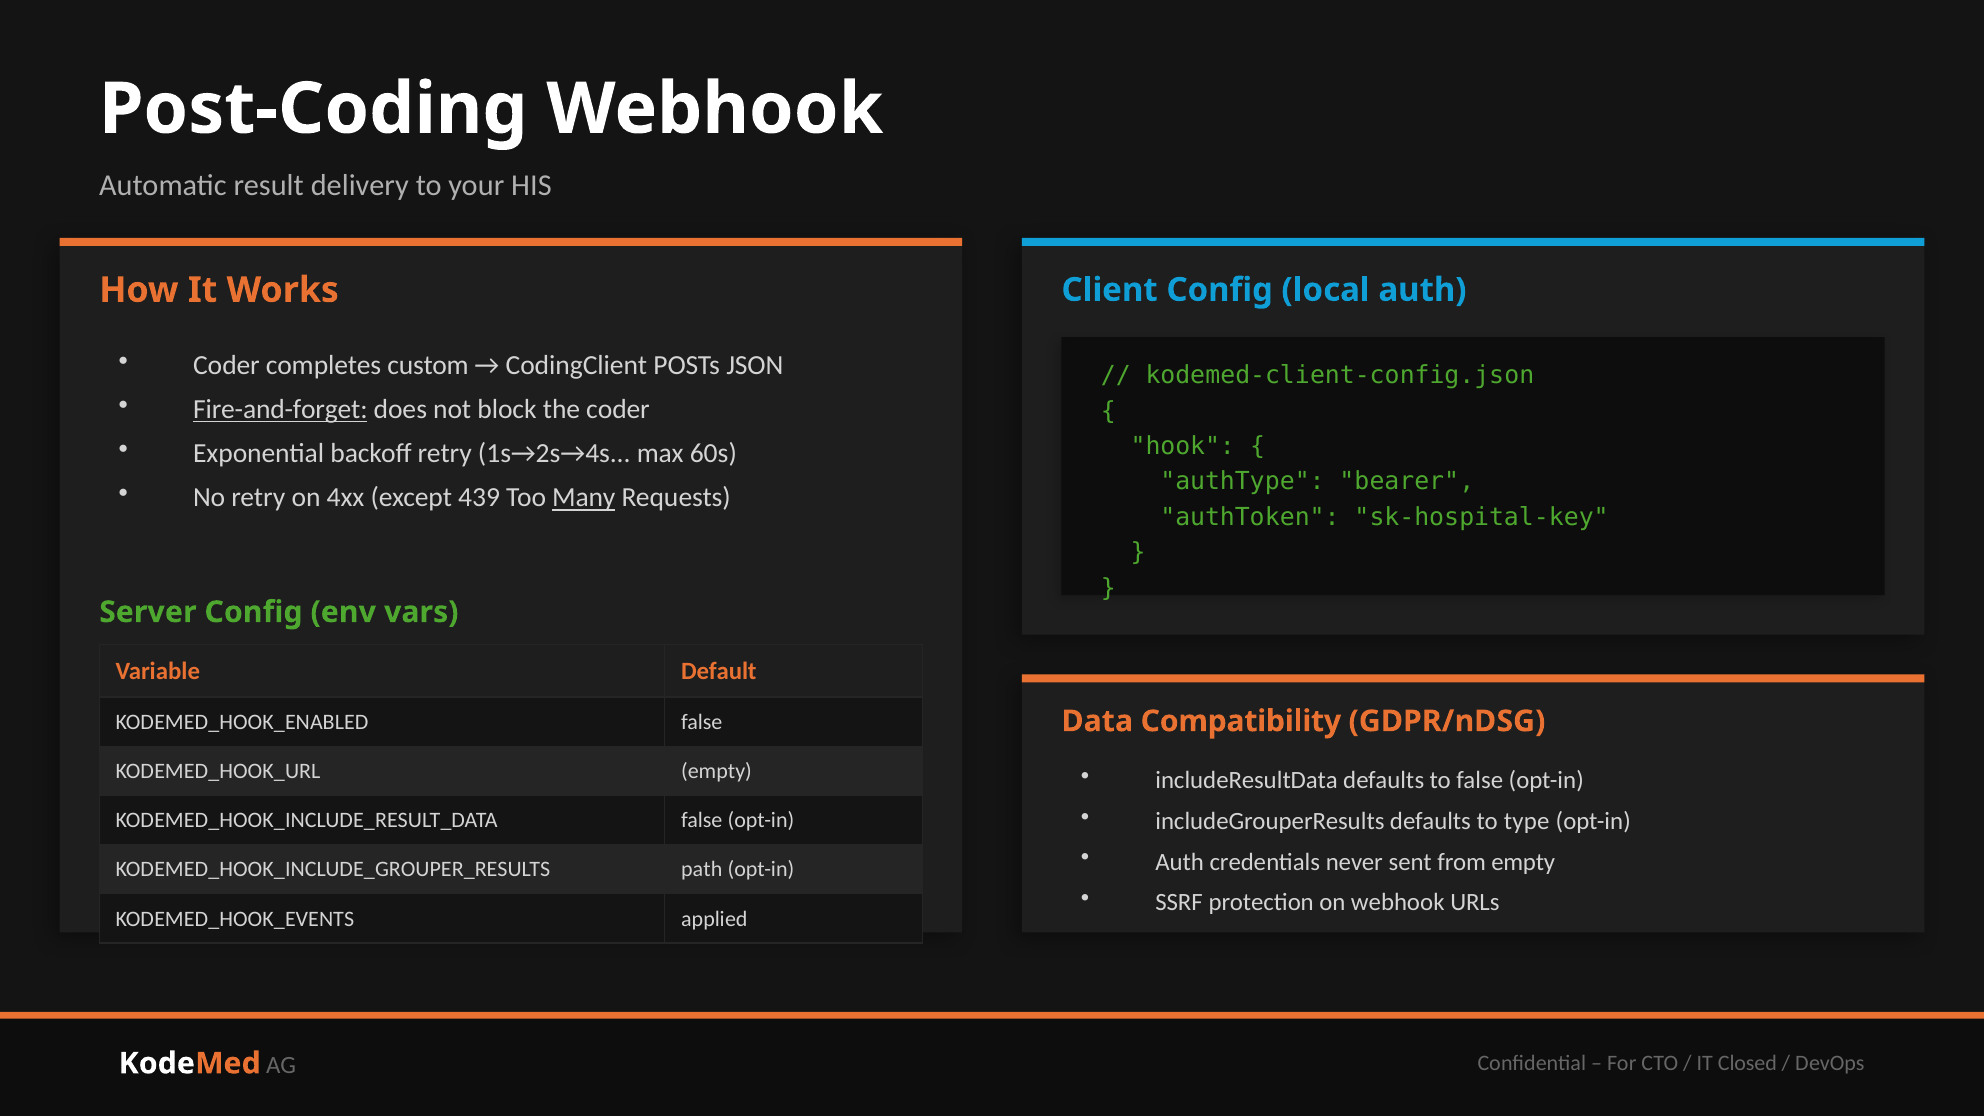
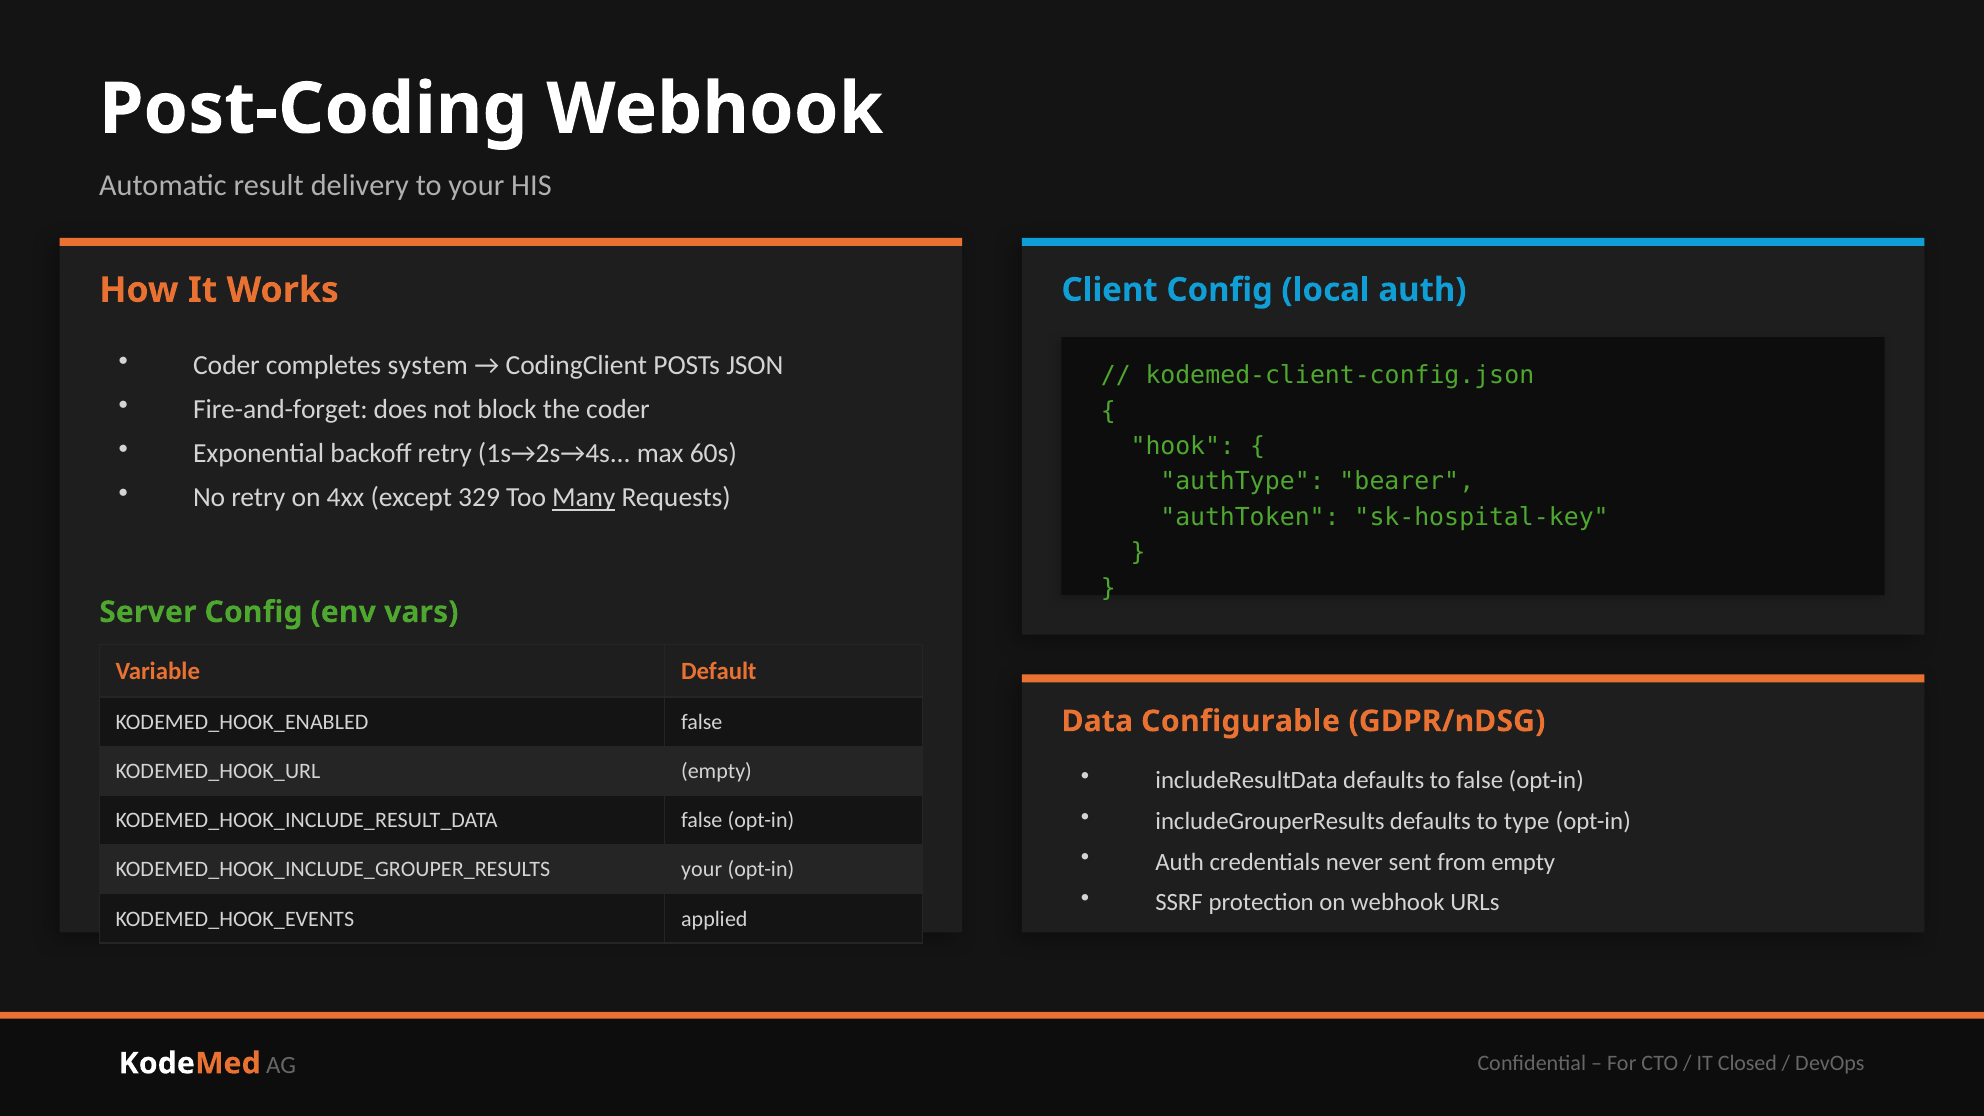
custom: custom -> system (428, 365)
Fire-and-forget underline: present -> none (280, 410)
439: 439 -> 329 (479, 498)
Compatibility: Compatibility -> Configurable (1241, 721)
path: path -> your (702, 870)
